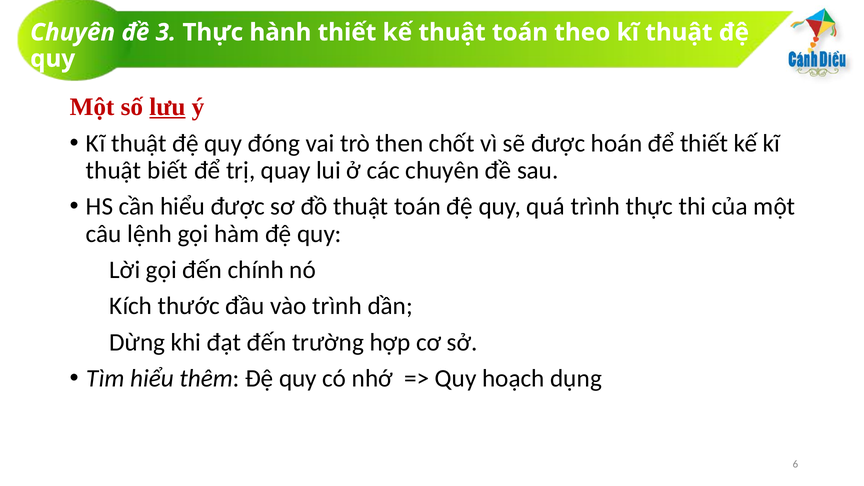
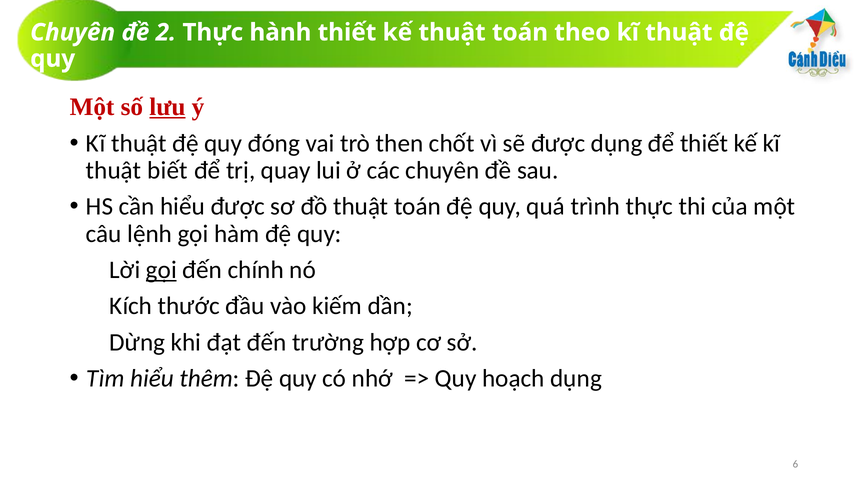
3: 3 -> 2 (166, 32)
được hoán: hoán -> dụng (617, 143)
gọi underline: none -> present (161, 270)
vào trình: trình -> kiếm (337, 306)
